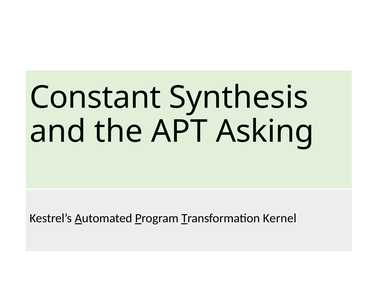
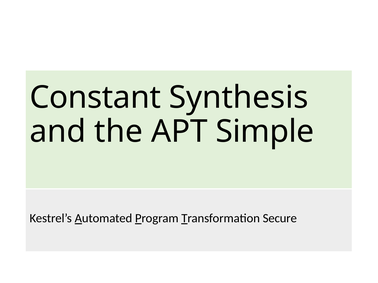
Asking: Asking -> Simple (265, 132)
Kernel: Kernel -> Secure (280, 219)
